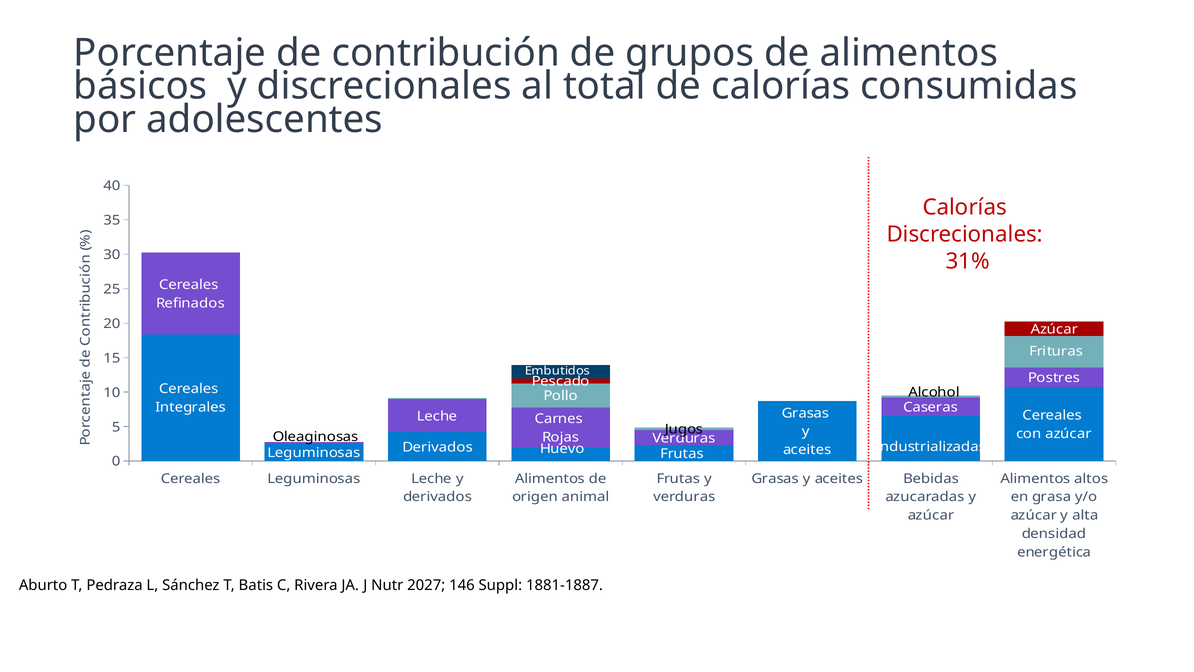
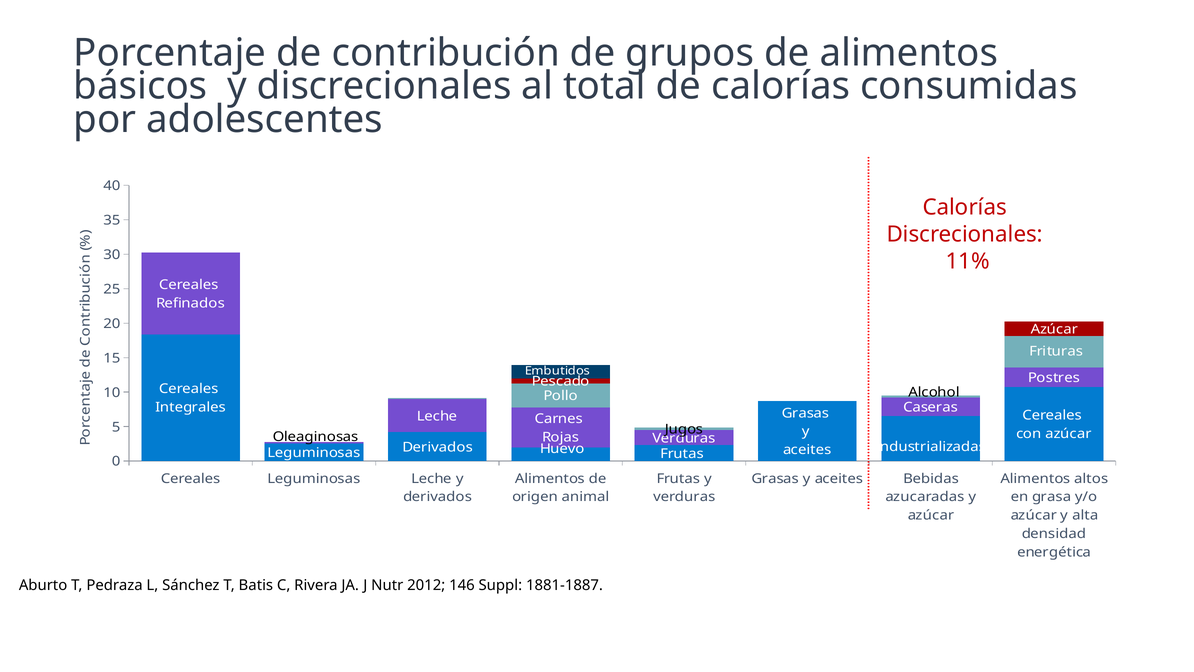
31%: 31% -> 11% (968, 261)
2027: 2027 -> 2012 (426, 585)
